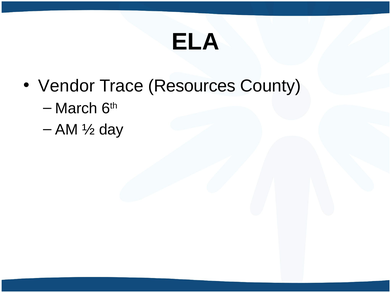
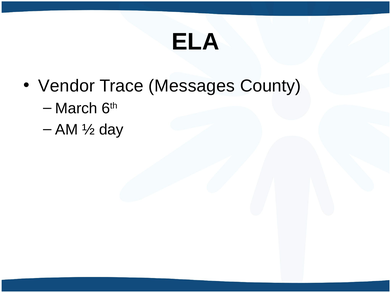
Resources: Resources -> Messages (192, 86)
